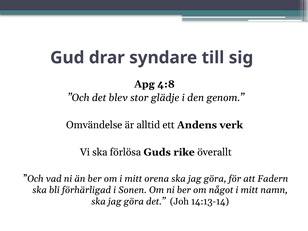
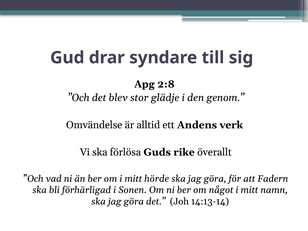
4:8: 4:8 -> 2:8 (166, 84)
orena: orena -> hörde (157, 179)
